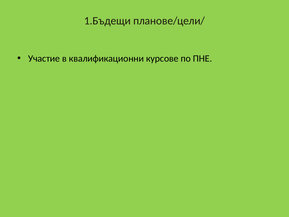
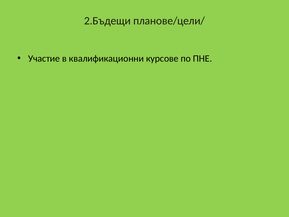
1.Бъдещи: 1.Бъдещи -> 2.Бъдещи (107, 21)
